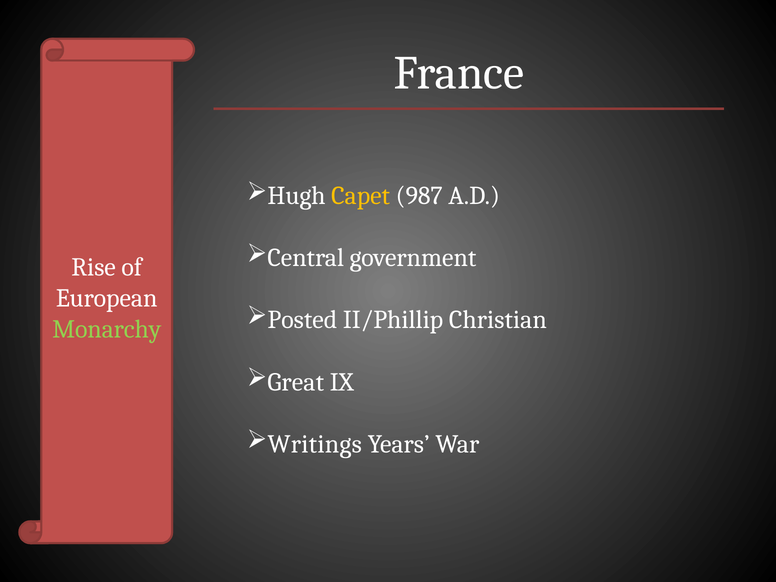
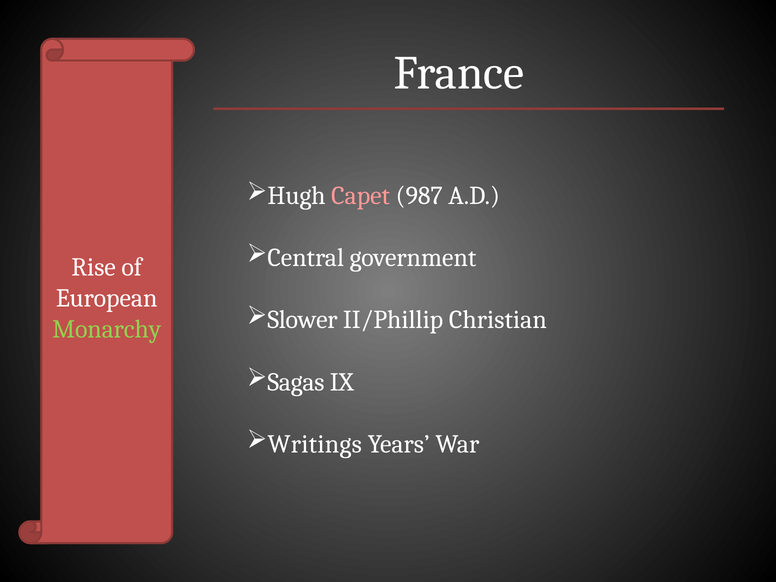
Capet colour: yellow -> pink (361, 196)
Posted: Posted -> Slower (302, 320)
Great: Great -> Sagas (296, 382)
